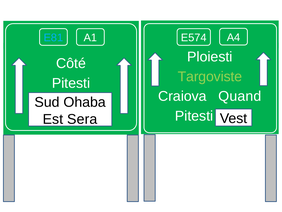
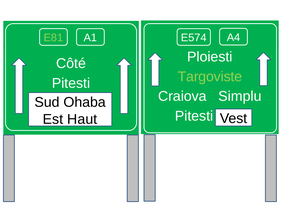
E81 colour: light blue -> light green (53, 38)
Quand: Quand -> Simplu (240, 96)
Sera: Sera -> Haut (82, 119)
